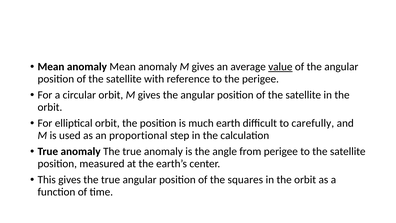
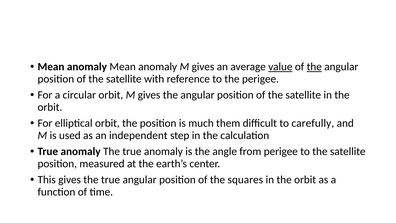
the underline: none -> present (314, 67)
earth: earth -> them (228, 123)
proportional: proportional -> independent (138, 135)
